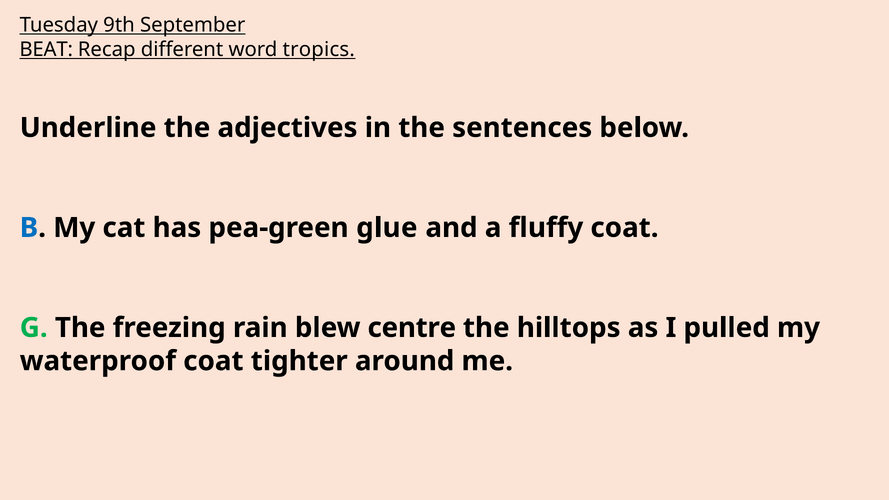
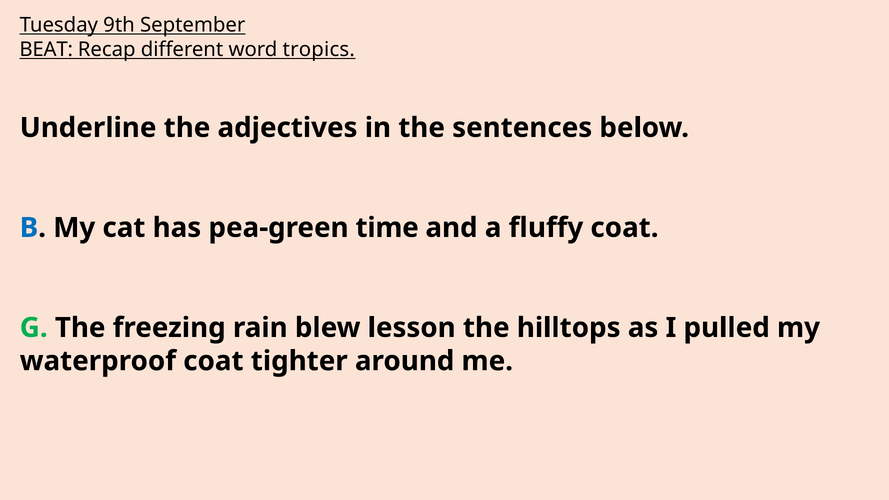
glue: glue -> time (387, 228)
centre: centre -> lesson (412, 328)
